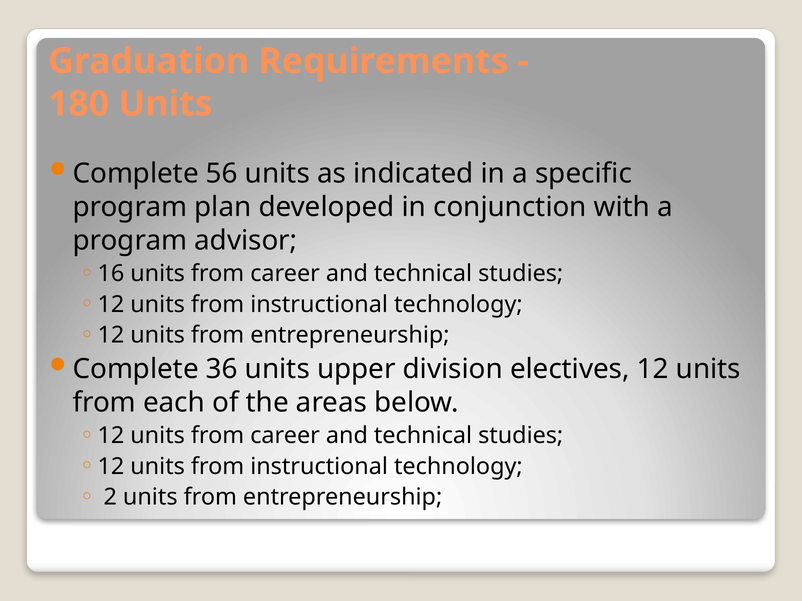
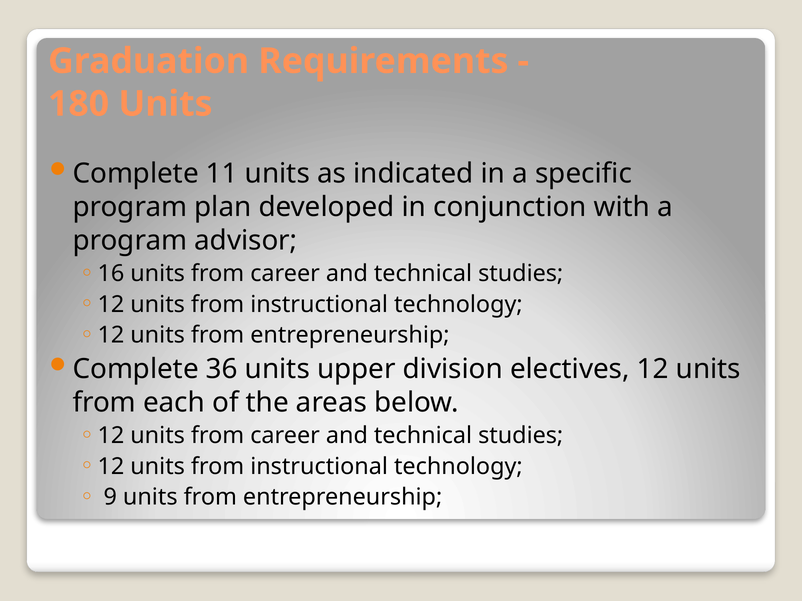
56: 56 -> 11 (222, 174)
2: 2 -> 9 (110, 498)
